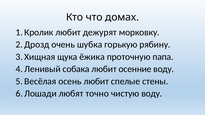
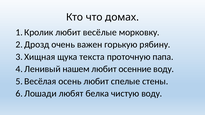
дежурят: дежурят -> весёлые (100, 32)
шубка: шубка -> важен (90, 45)
ёжика: ёжика -> текста (92, 57)
собака: собака -> нашем (76, 69)
точно: точно -> белка (97, 94)
